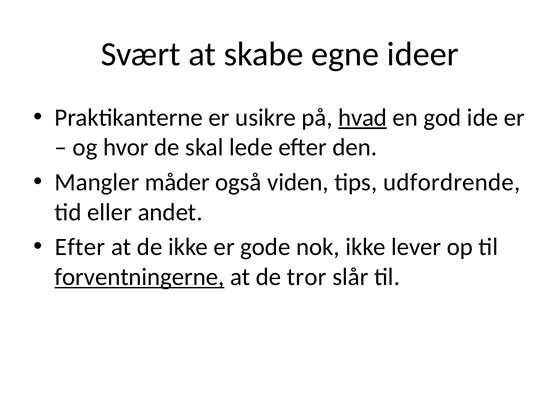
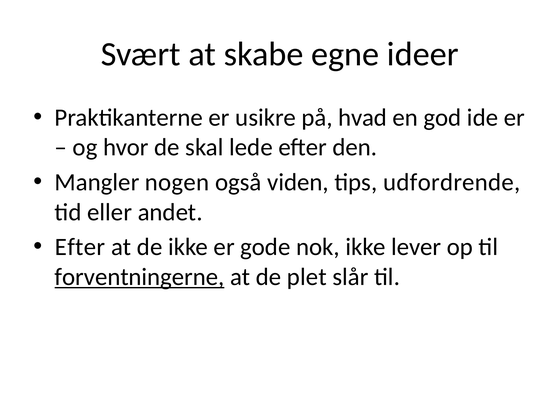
hvad underline: present -> none (363, 117)
måder: måder -> nogen (177, 182)
tror: tror -> plet (307, 277)
